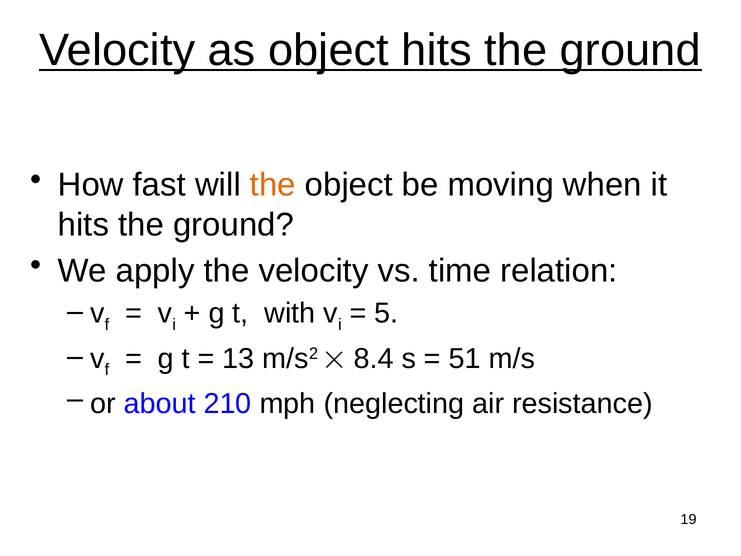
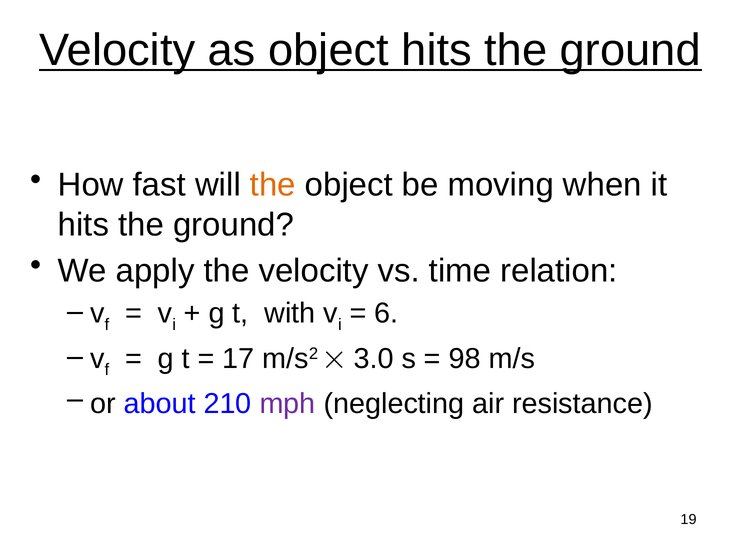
5: 5 -> 6 (386, 313)
13: 13 -> 17 (238, 358)
8.4: 8.4 -> 3.0 (374, 358)
51: 51 -> 98 (465, 358)
mph colour: black -> purple (288, 403)
